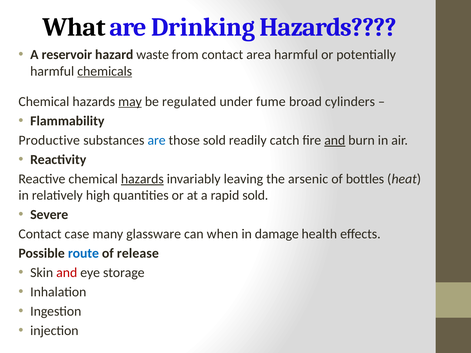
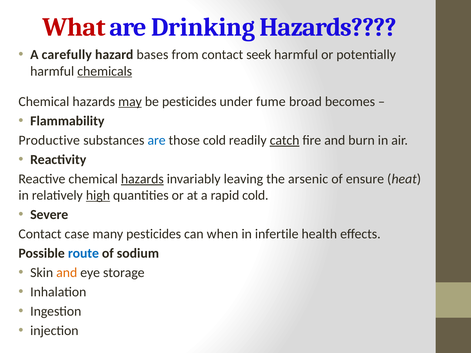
What colour: black -> red (74, 27)
reservoir: reservoir -> carefully (67, 55)
waste: waste -> bases (152, 55)
area: area -> seek (259, 55)
be regulated: regulated -> pesticides (189, 102)
cylinders: cylinders -> becomes (350, 102)
those sold: sold -> cold (214, 140)
catch underline: none -> present (285, 140)
and underline: present -> none (335, 140)
bottles: bottles -> ensure (365, 179)
high underline: none -> present (98, 195)
rapid sold: sold -> cold (255, 195)
many glassware: glassware -> pesticides (154, 234)
damage: damage -> infertile (277, 234)
release: release -> sodium (138, 254)
and colour: red -> orange (67, 273)
